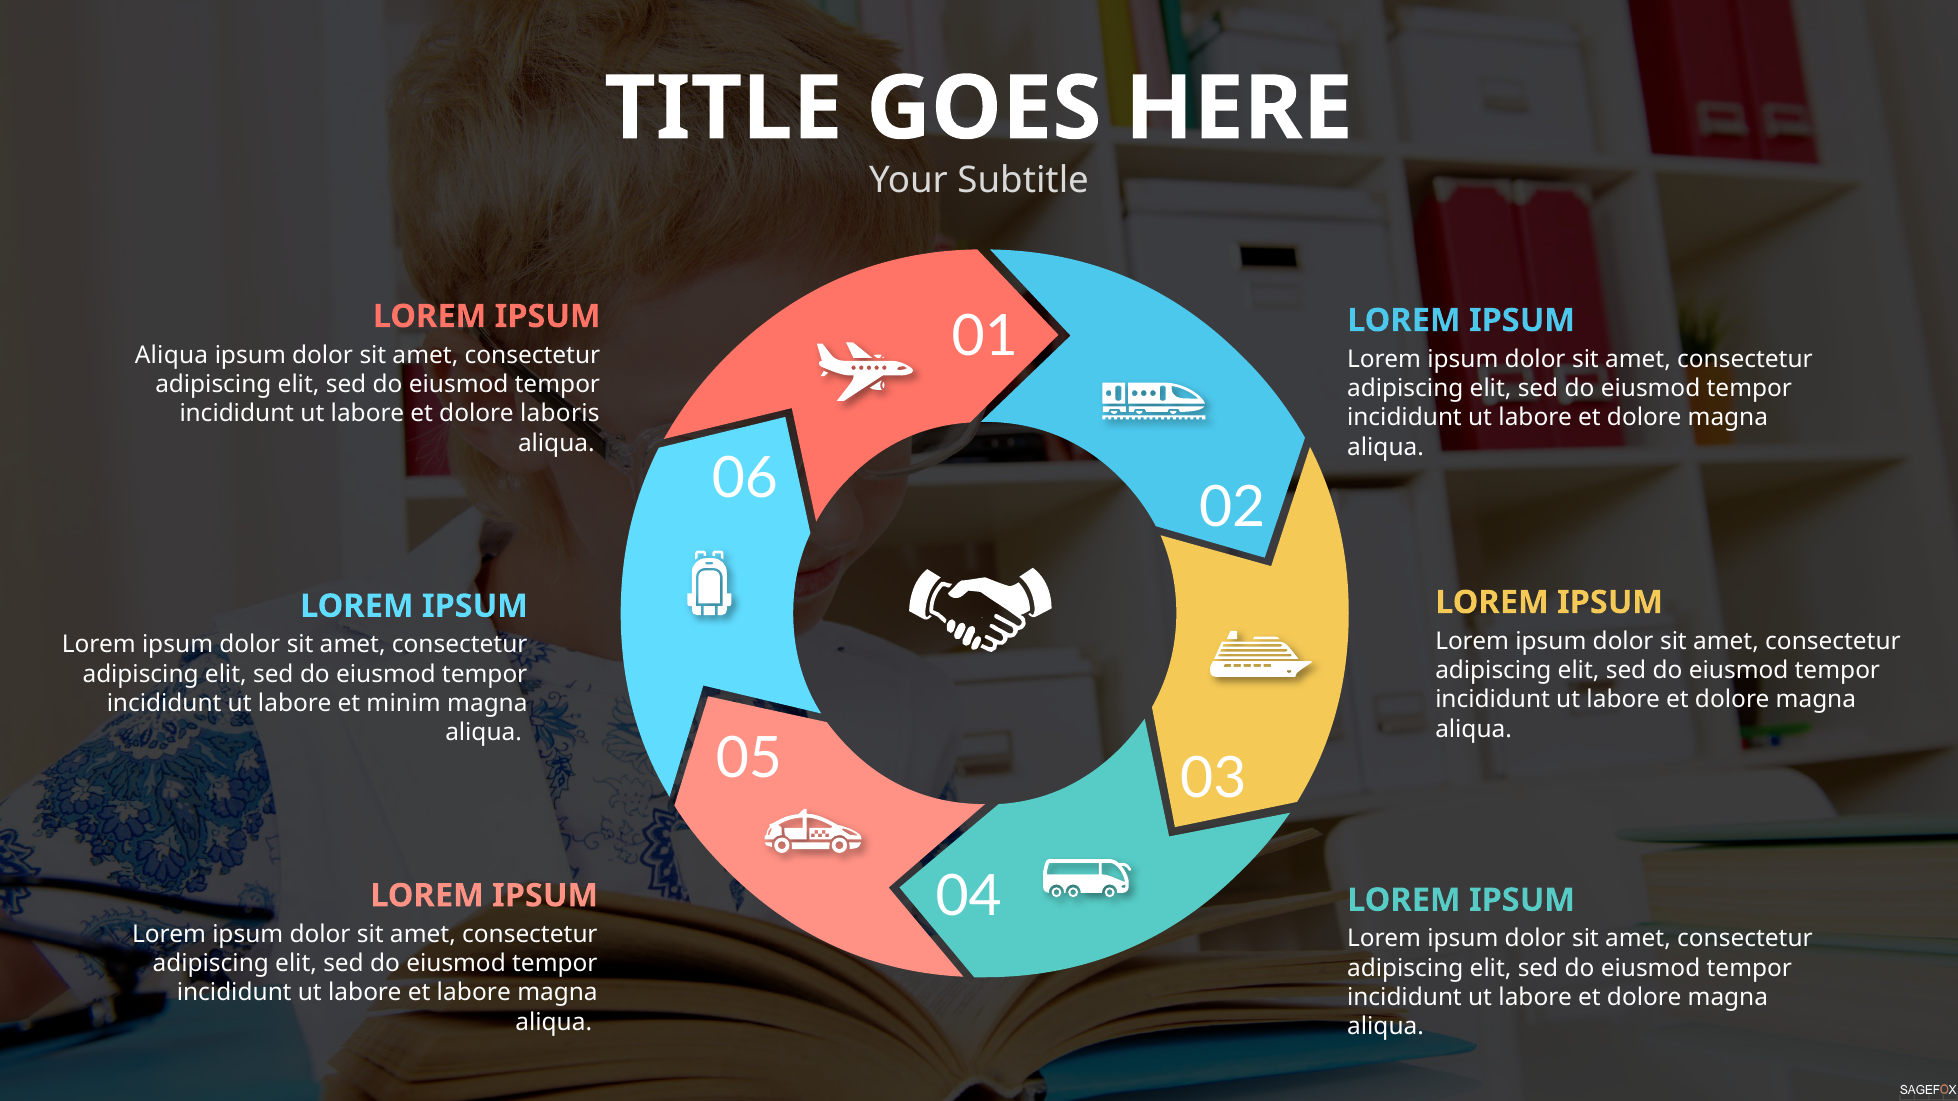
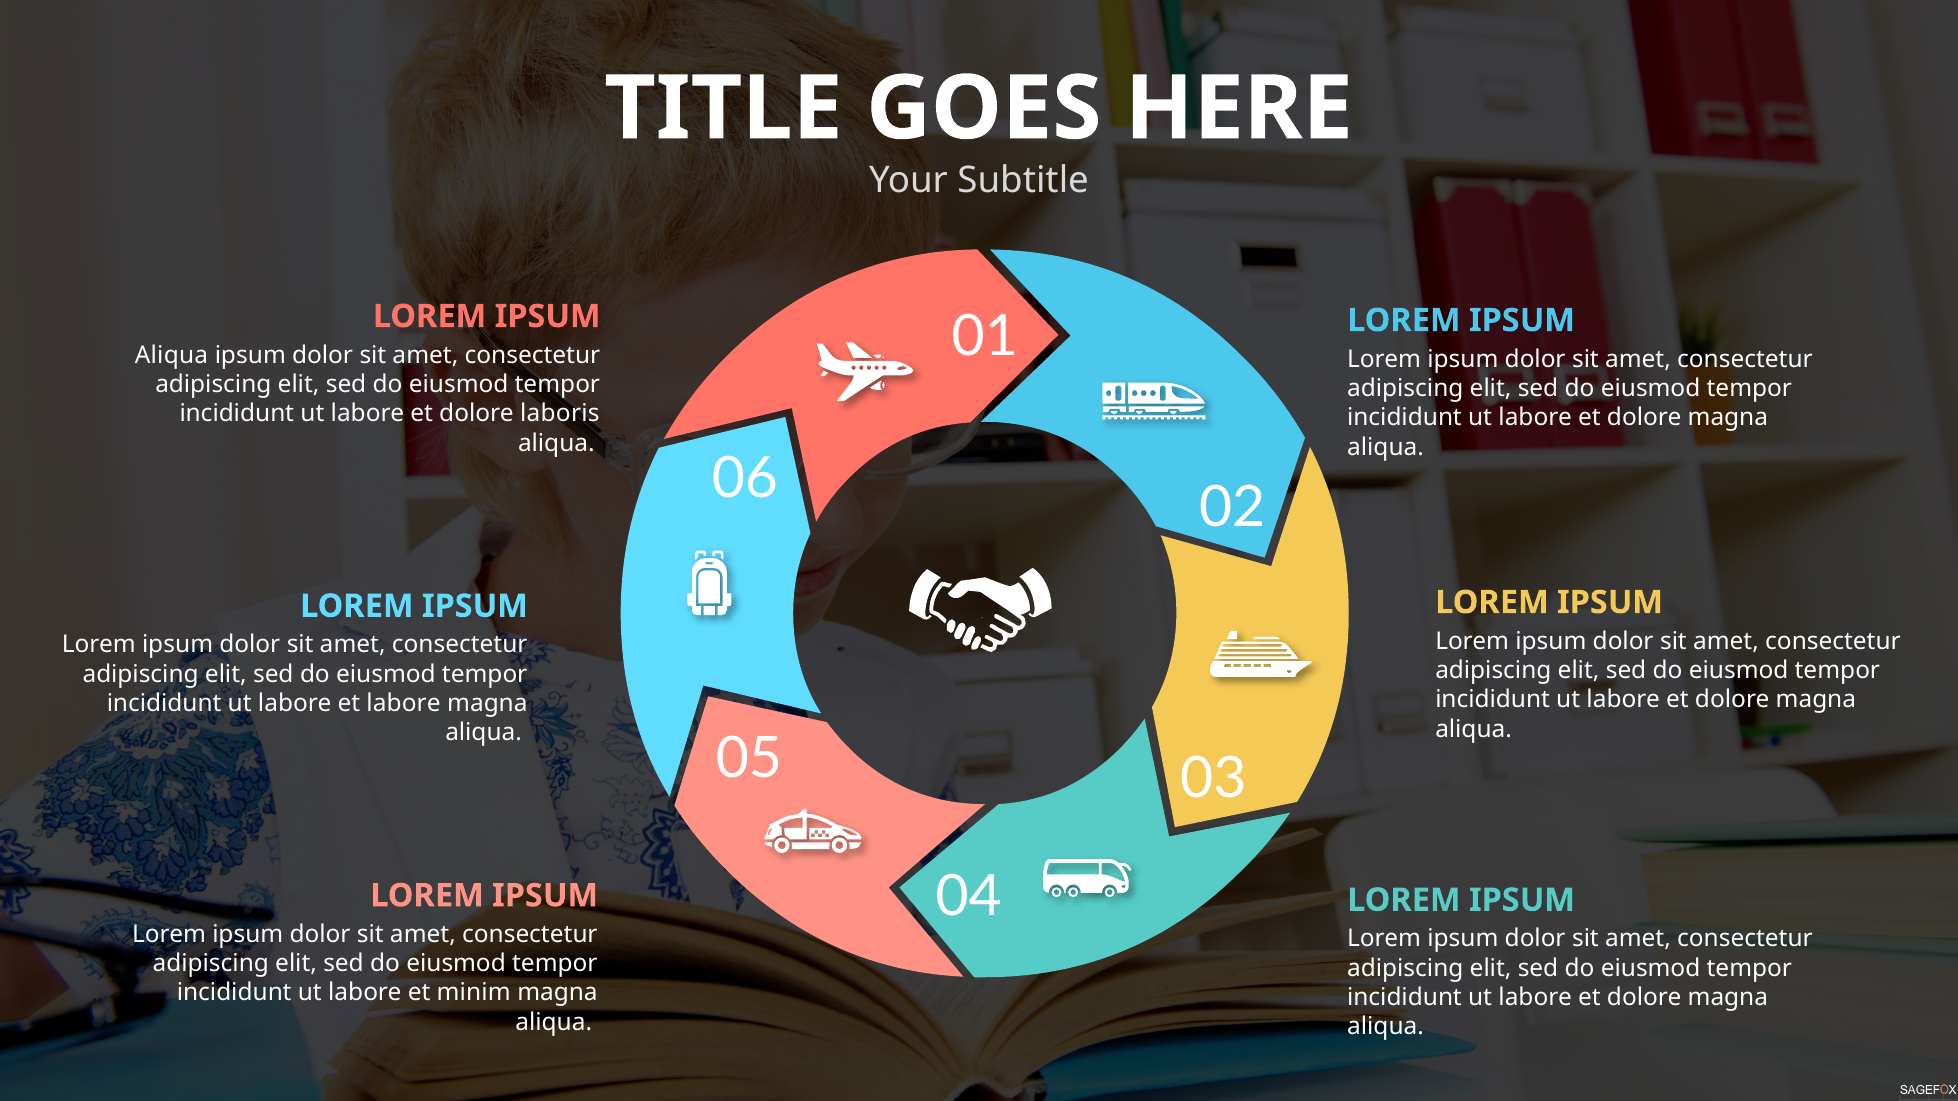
et minim: minim -> labore (404, 704)
et labore: labore -> minim (474, 993)
